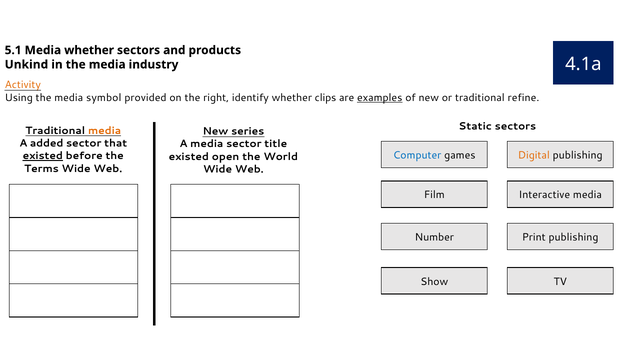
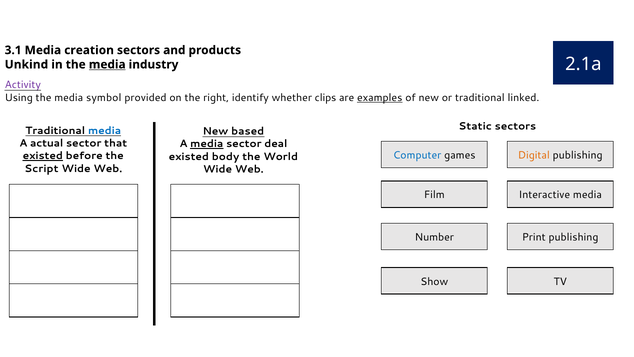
5.1: 5.1 -> 3.1 (13, 50)
Media whether: whether -> creation (89, 50)
4.1a: 4.1a -> 2.1a (583, 64)
media underline: none -> present (107, 64)
Activity colour: orange -> purple (23, 85)
refine: refine -> linked (523, 98)
media colour: orange -> blue (105, 130)
series: series -> based (248, 131)
added: added -> actual (47, 143)
media underline: none -> present (207, 144)
title: title -> deal (276, 144)
open: open -> body (226, 157)
Terms: Terms -> Script (41, 168)
